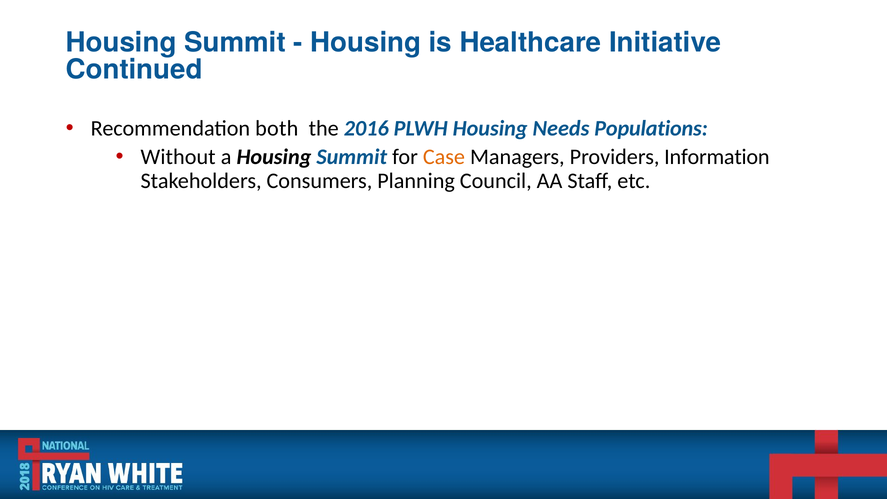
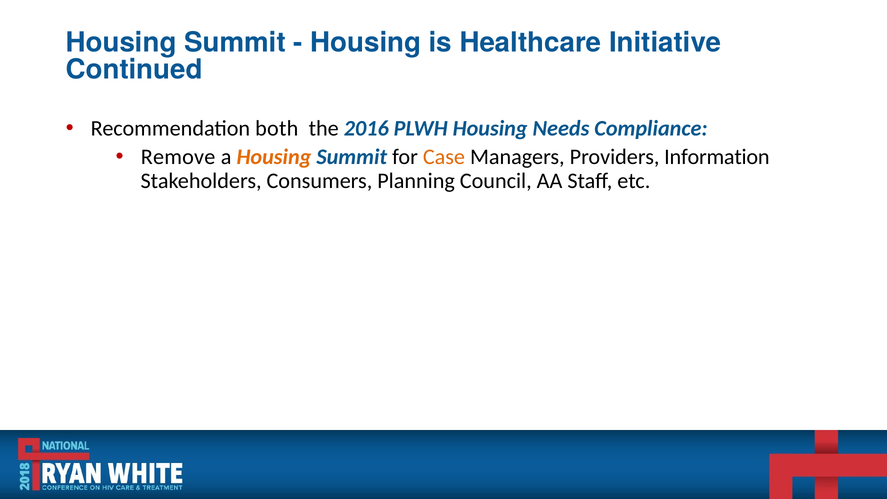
Populations: Populations -> Compliance (651, 128)
Without: Without -> Remove (178, 157)
Housing colour: black -> orange (274, 157)
